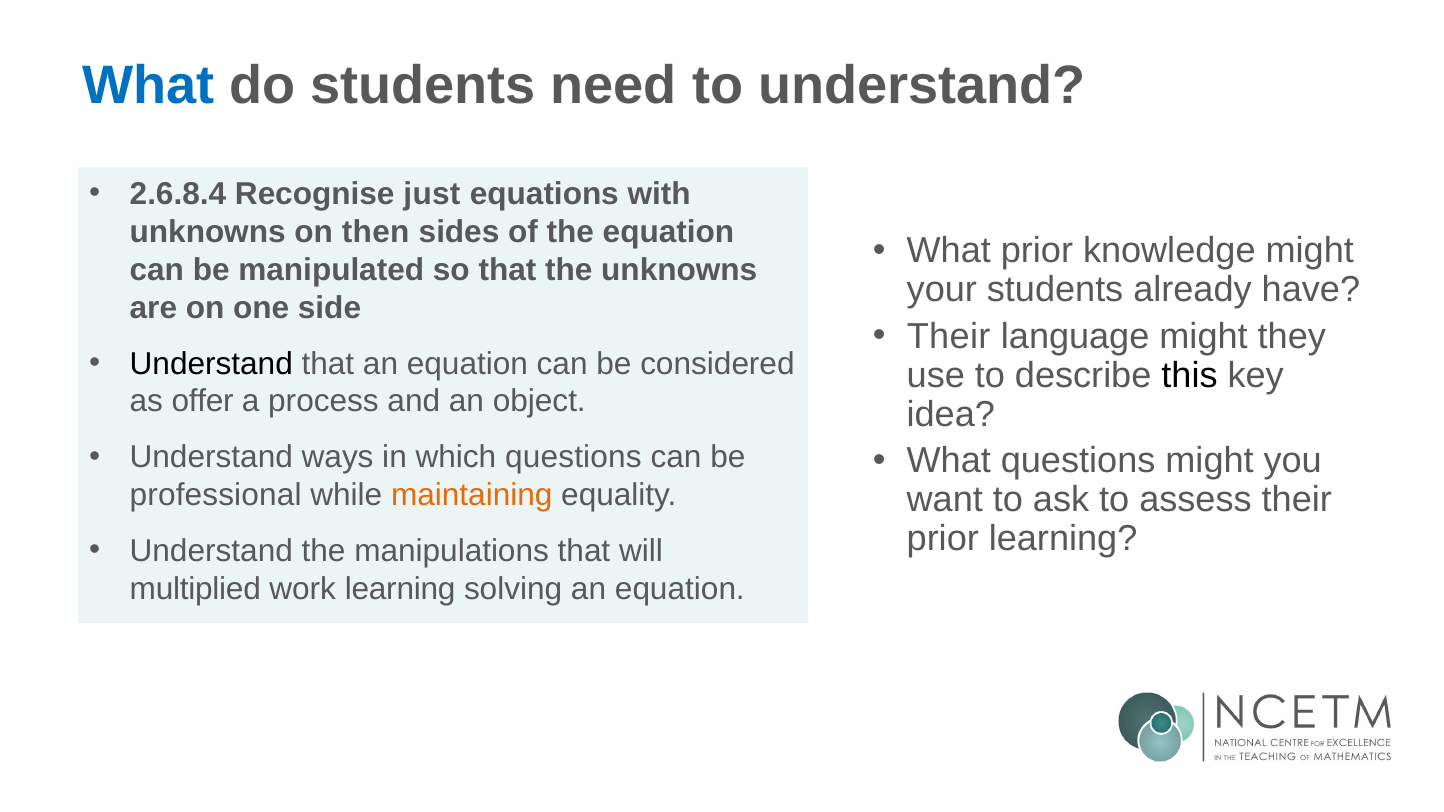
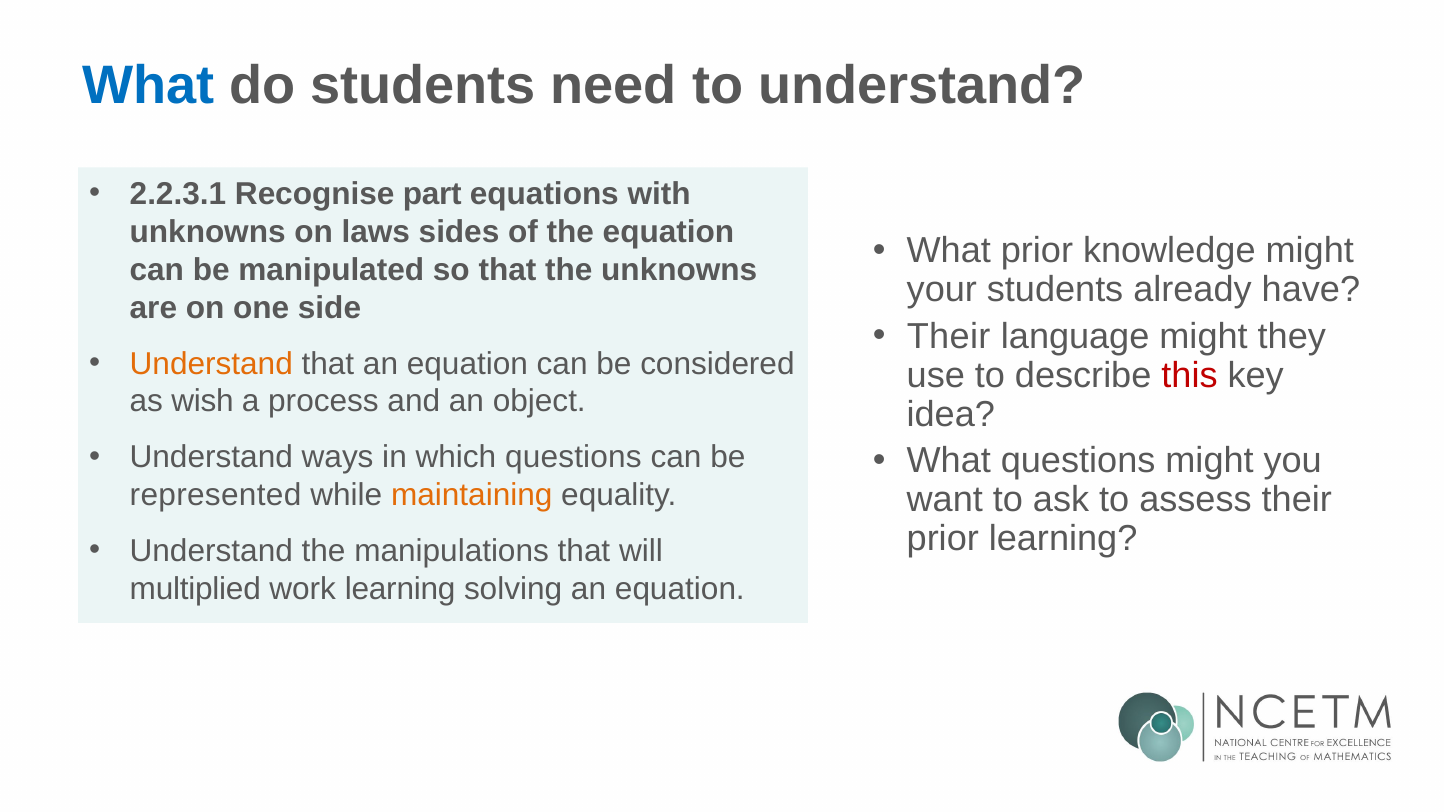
2.6.8.4: 2.6.8.4 -> 2.2.3.1 (178, 194)
just: just -> part (432, 194)
then: then -> laws (376, 232)
Understand colour: black -> orange (211, 364)
this colour: black -> red (1189, 375)
offer: offer -> wish (203, 402)
professional: professional -> represented (216, 496)
